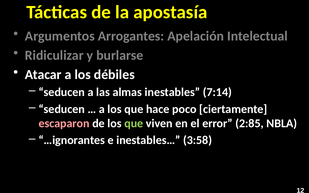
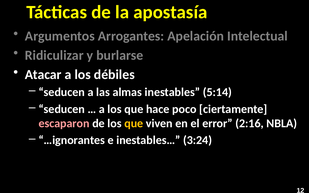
7:14: 7:14 -> 5:14 (217, 92)
que colour: light green -> yellow (134, 124)
2:85: 2:85 -> 2:16 (250, 124)
3:58: 3:58 -> 3:24 (198, 140)
